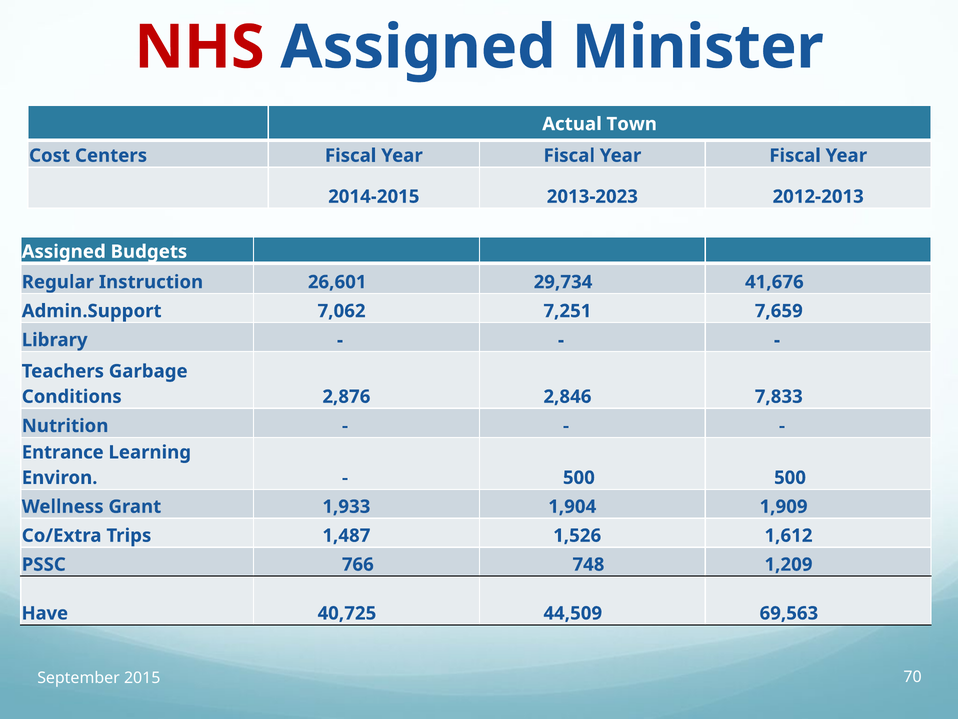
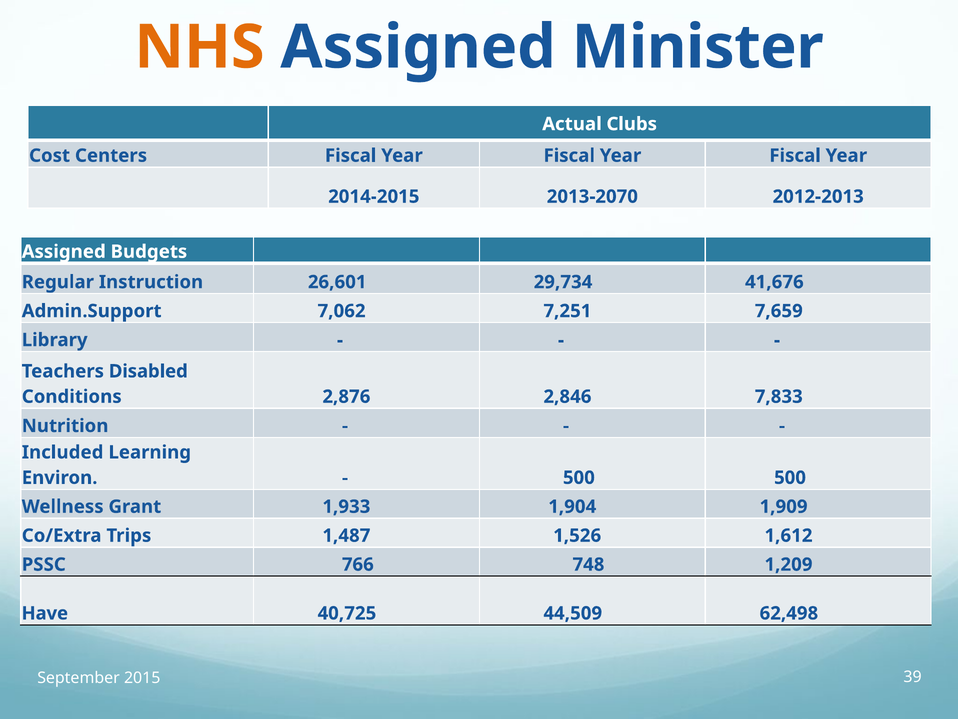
NHS colour: red -> orange (199, 47)
Town: Town -> Clubs (632, 124)
2013-2023: 2013-2023 -> 2013-2070 (592, 196)
Garbage: Garbage -> Disabled (148, 371)
Entrance: Entrance -> Included (63, 452)
69,563: 69,563 -> 62,498 (789, 613)
70: 70 -> 39 (913, 676)
